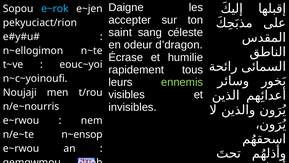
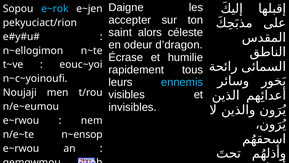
sang: sang -> alors (150, 32)
ennemis colour: light green -> light blue (182, 82)
n/e~nourris: n/e~nourris -> n/e~eumou (31, 106)
